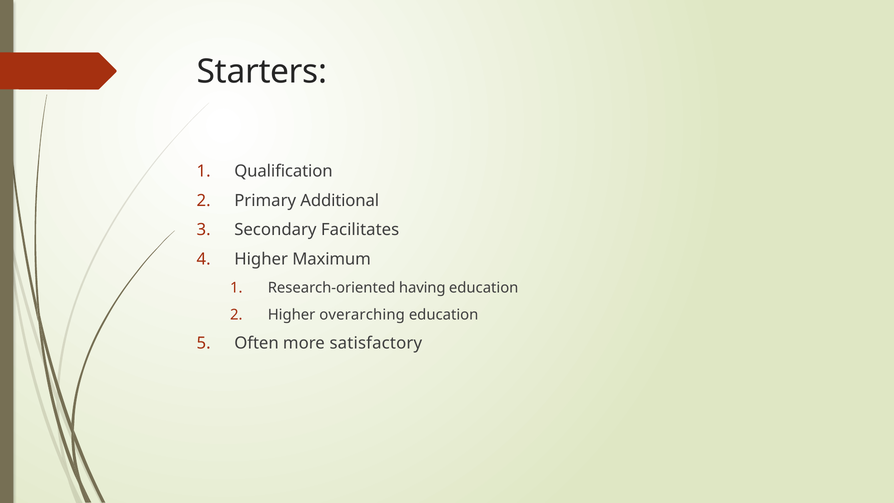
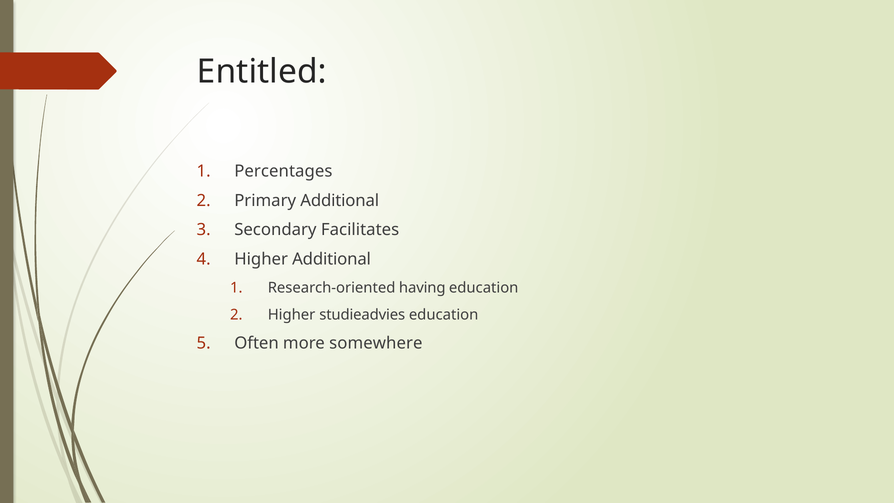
Starters: Starters -> Entitled (262, 72)
Qualification: Qualification -> Percentages (283, 171)
Higher Maximum: Maximum -> Additional (332, 259)
overarching: overarching -> studieadvies (362, 315)
satisfactory: satisfactory -> somewhere (376, 343)
